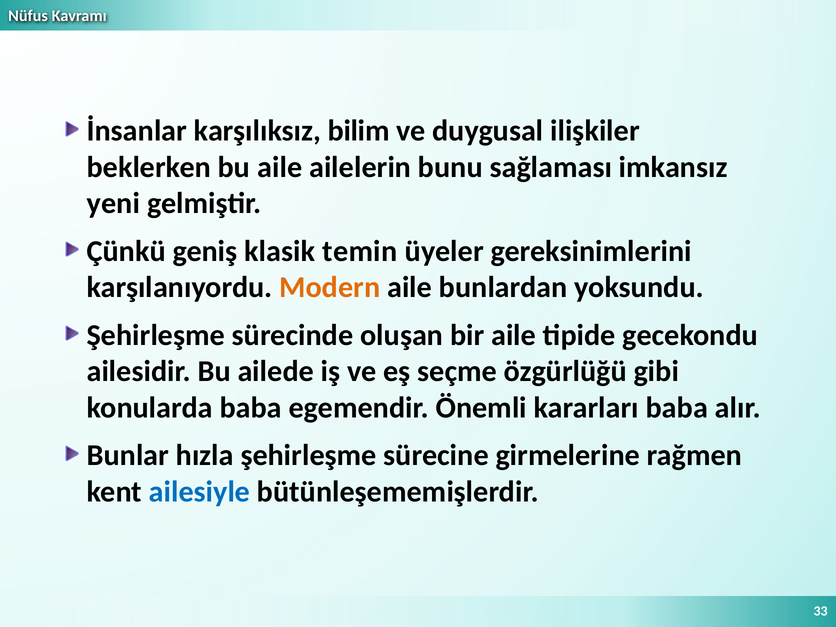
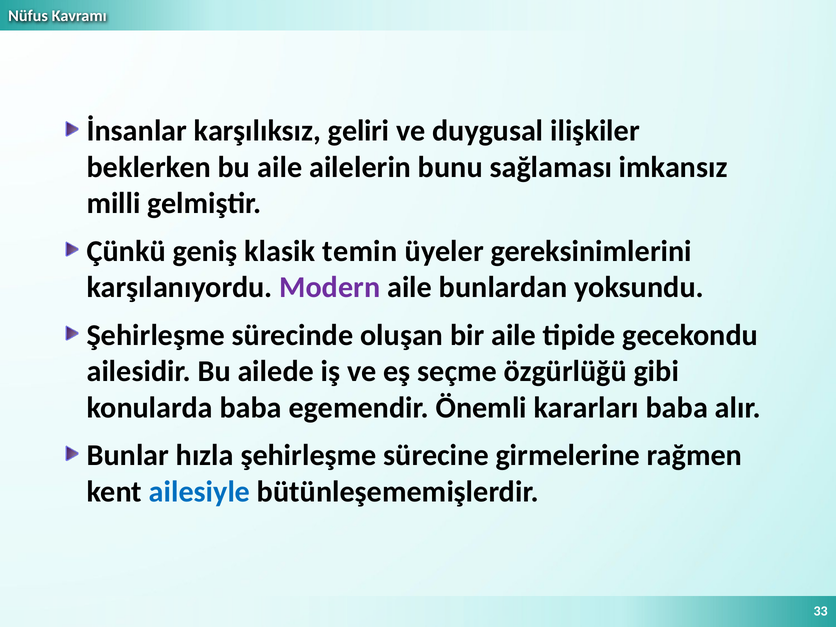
bilim: bilim -> geliri (359, 131)
yeni: yeni -> milli (114, 203)
Modern colour: orange -> purple (330, 287)
